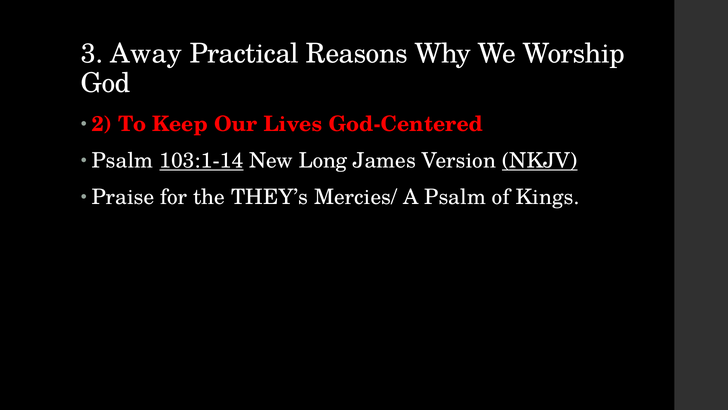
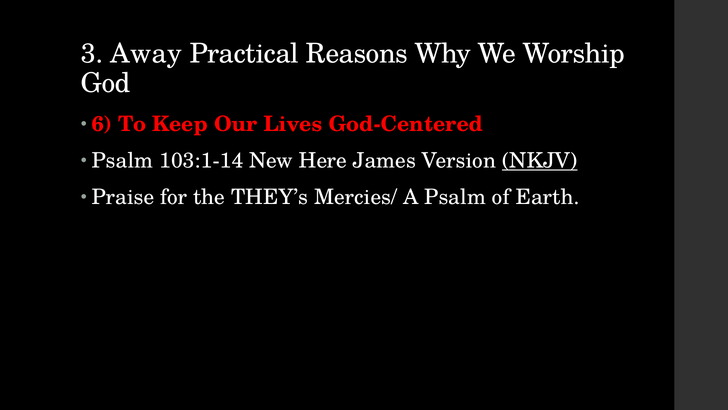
2: 2 -> 6 (102, 124)
103:1-14 underline: present -> none (201, 161)
Long: Long -> Here (323, 161)
Kings: Kings -> Earth (548, 197)
